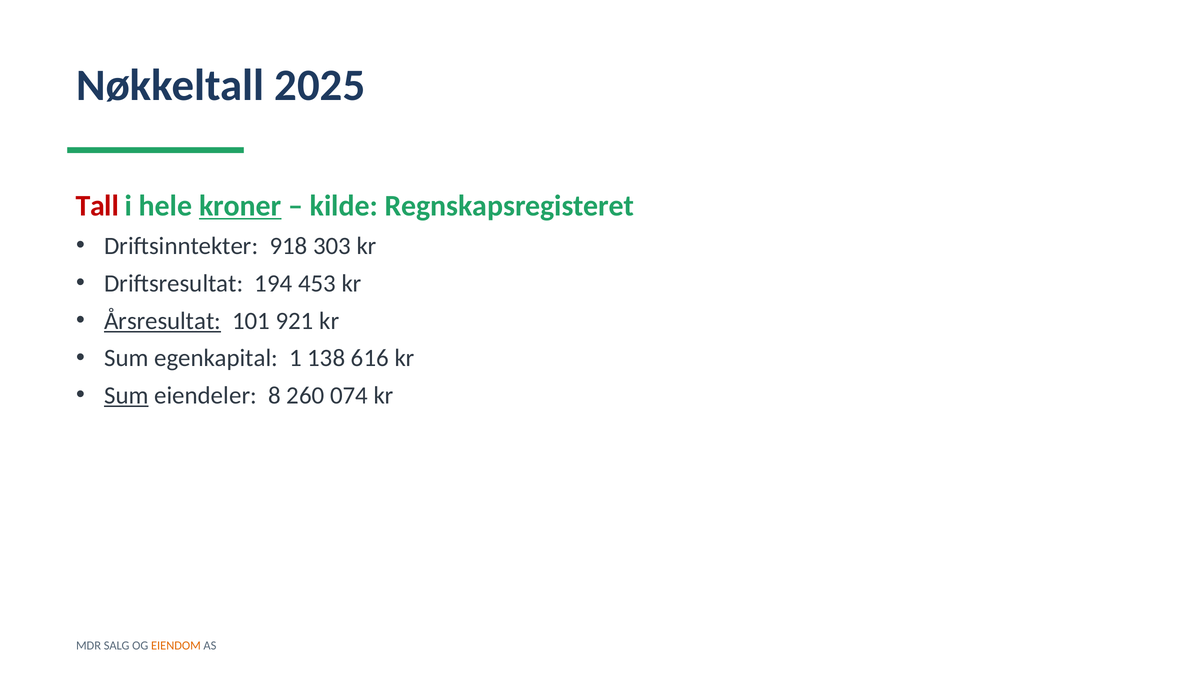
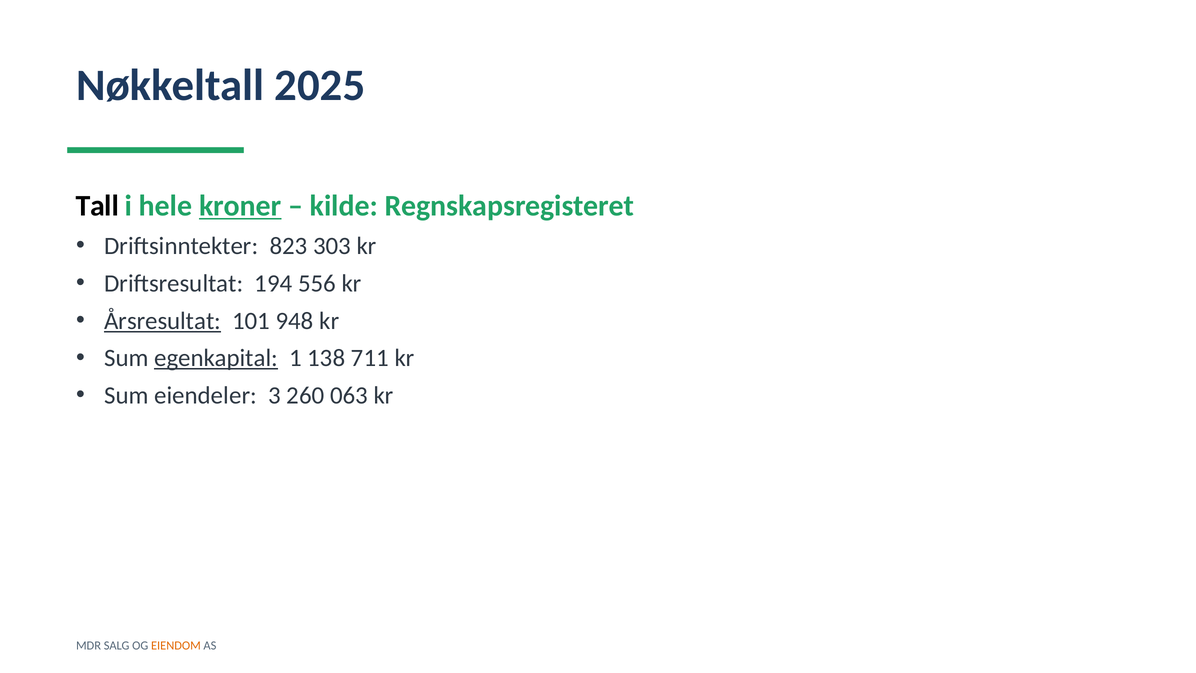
Tall colour: red -> black (97, 206)
918: 918 -> 823 (288, 246)
453: 453 -> 556 (317, 283)
921: 921 -> 948 (295, 321)
egenkapital underline: none -> present (216, 358)
616: 616 -> 711 (370, 358)
Sum underline: present -> none (126, 396)
8: 8 -> 3 (274, 396)
074: 074 -> 063 (349, 396)
